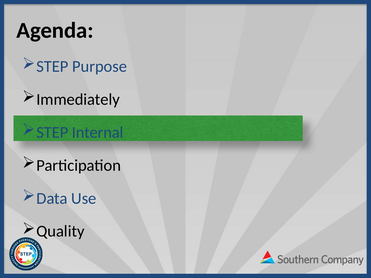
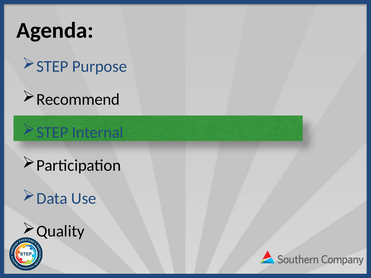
Immediately: Immediately -> Recommend (78, 99)
